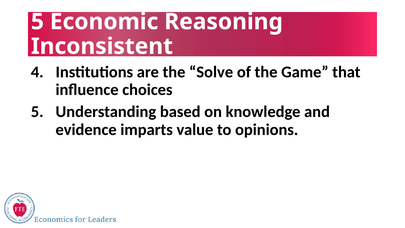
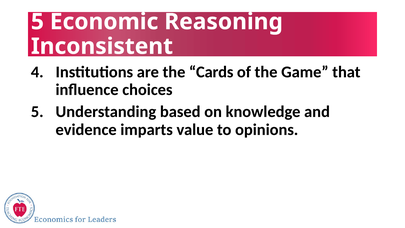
Solve: Solve -> Cards (211, 72)
